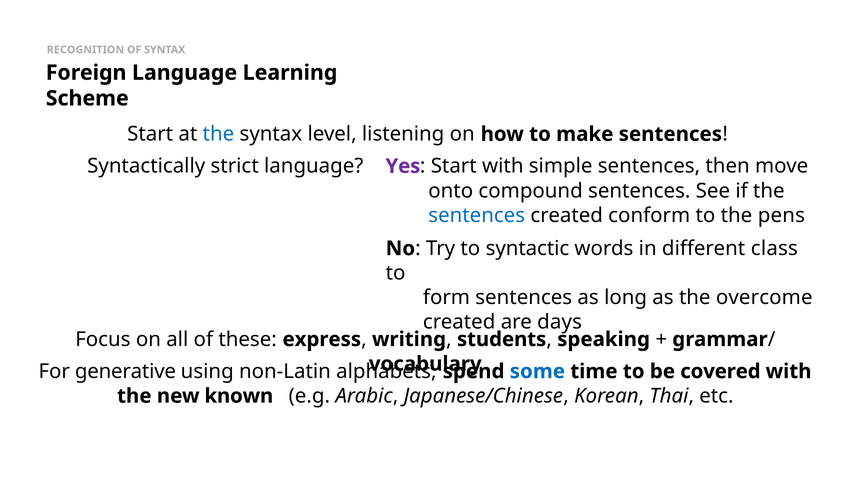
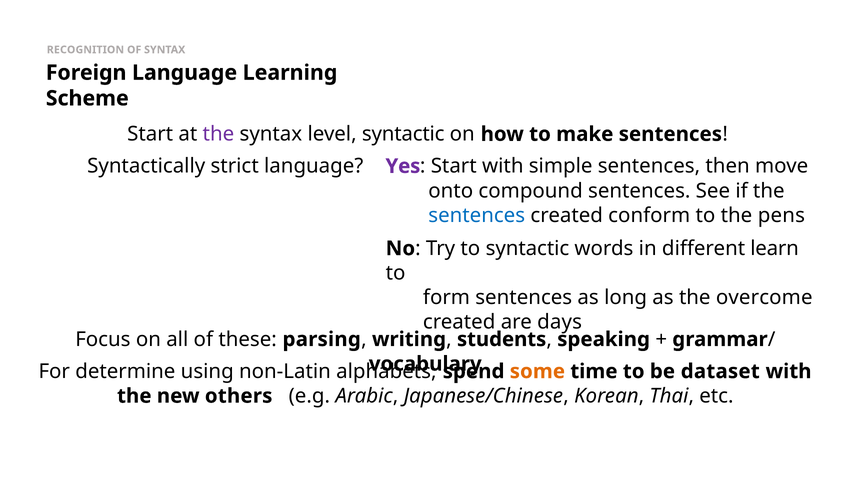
the colour: blue -> purple (218, 134)
level listening: listening -> syntactic (403, 134)
class: class -> learn (775, 248)
express: express -> parsing (322, 339)
generative: generative -> determine (125, 371)
some colour: blue -> orange (537, 371)
covered: covered -> dataset (720, 371)
known: known -> others (239, 396)
